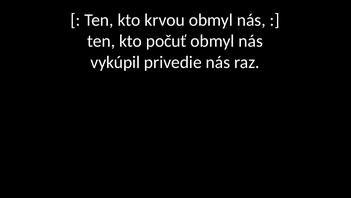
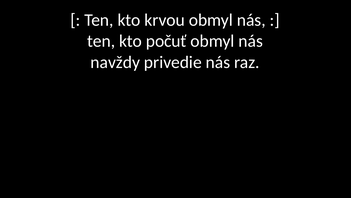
vykúpil: vykúpil -> navždy (115, 62)
